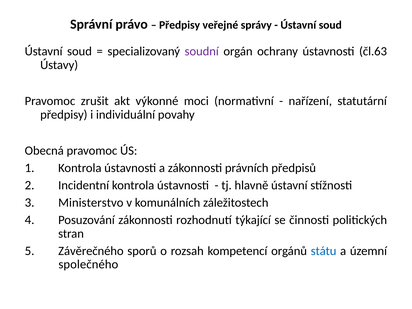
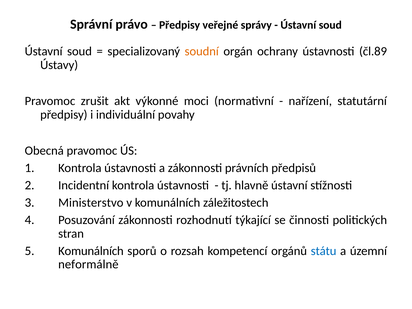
soudní colour: purple -> orange (202, 51)
čl.63: čl.63 -> čl.89 (373, 51)
Závěrečného: Závěrečného -> Komunálních (91, 251)
společného: společného -> neformálně (88, 264)
